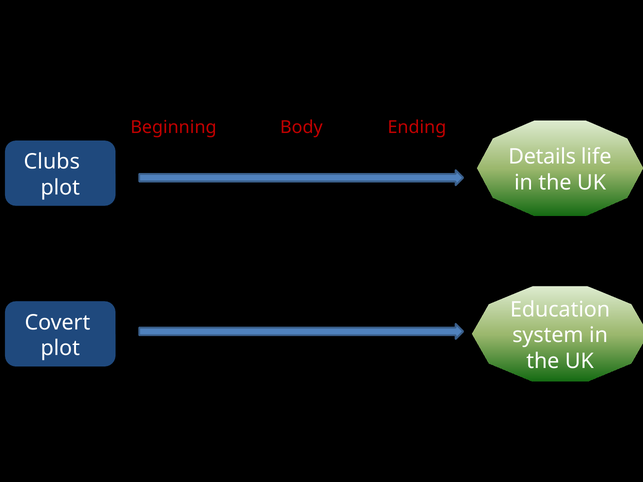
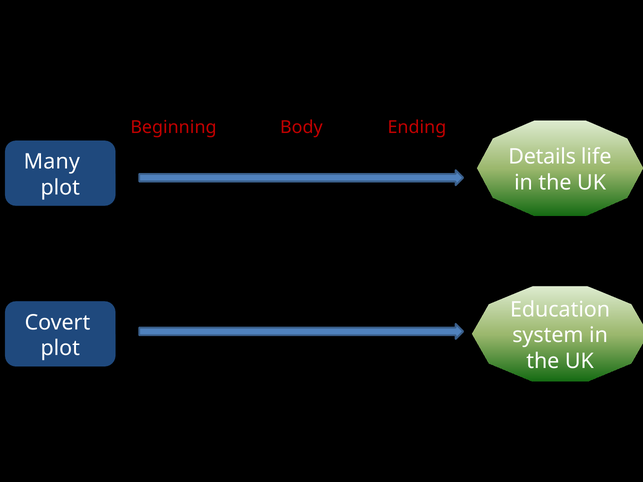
Clubs: Clubs -> Many (52, 162)
